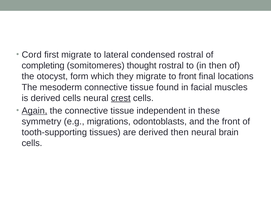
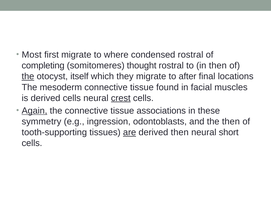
Cord: Cord -> Most (32, 55)
lateral: lateral -> where (116, 55)
the underline: none -> present (28, 77)
form: form -> itself (79, 77)
to front: front -> after (188, 77)
independent: independent -> associations (161, 111)
migrations: migrations -> ingression (109, 122)
the front: front -> then (231, 122)
are underline: none -> present (130, 133)
brain: brain -> short (229, 133)
